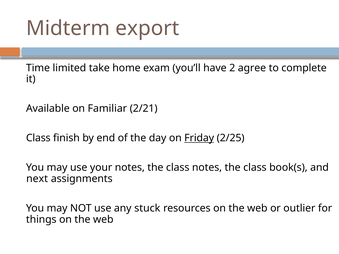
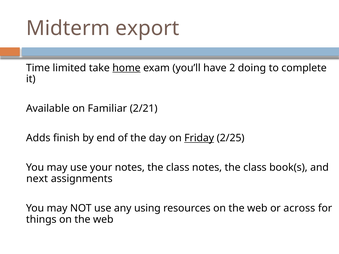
home underline: none -> present (126, 68)
agree: agree -> doing (252, 68)
Class: Class -> Adds (38, 138)
stuck: stuck -> using (147, 208)
outlier: outlier -> across (299, 208)
